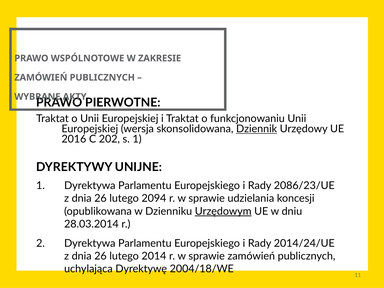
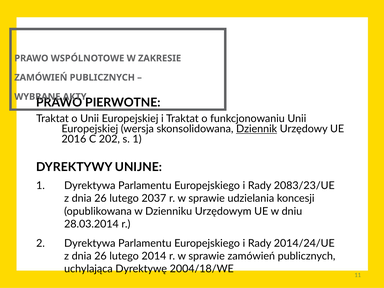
2086/23/UE: 2086/23/UE -> 2083/23/UE (304, 186)
2094: 2094 -> 2037 (154, 198)
Urzędowym underline: present -> none (223, 211)
